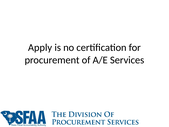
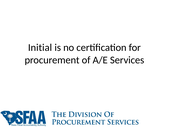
Apply: Apply -> Initial (40, 47)
